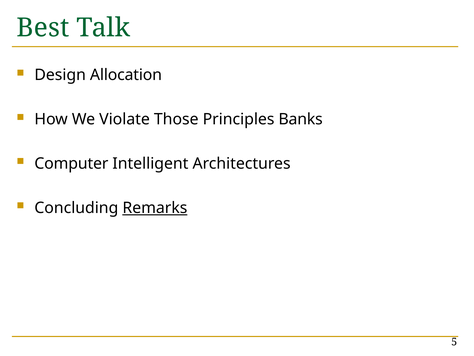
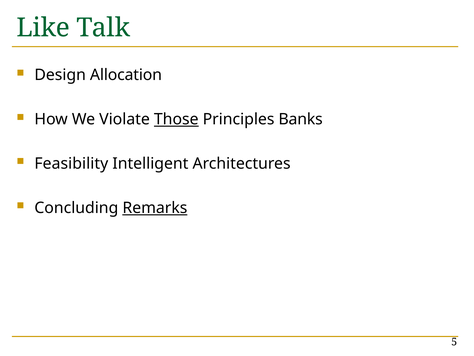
Best: Best -> Like (43, 28)
Those underline: none -> present (176, 119)
Computer: Computer -> Feasibility (71, 163)
